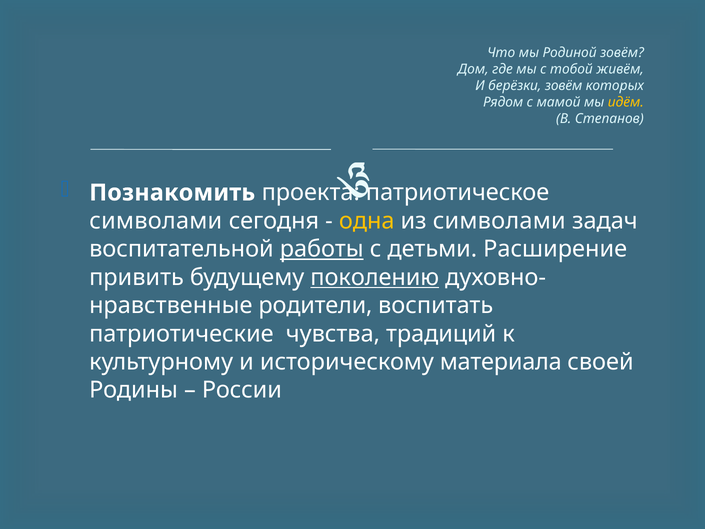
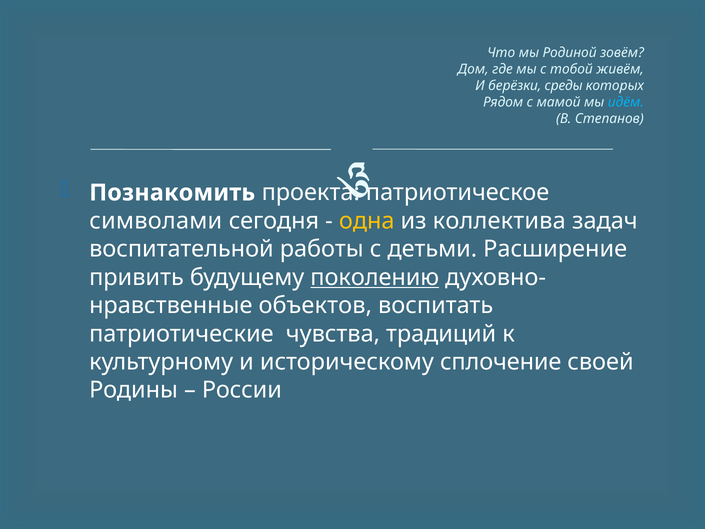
берёзки зовём: зовём -> среды (564, 86)
идём colour: yellow -> light blue (626, 102)
из символами: символами -> коллектива (499, 221)
работы underline: present -> none (322, 249)
родители: родители -> объектов (315, 305)
материала: материала -> сплочение (501, 362)
